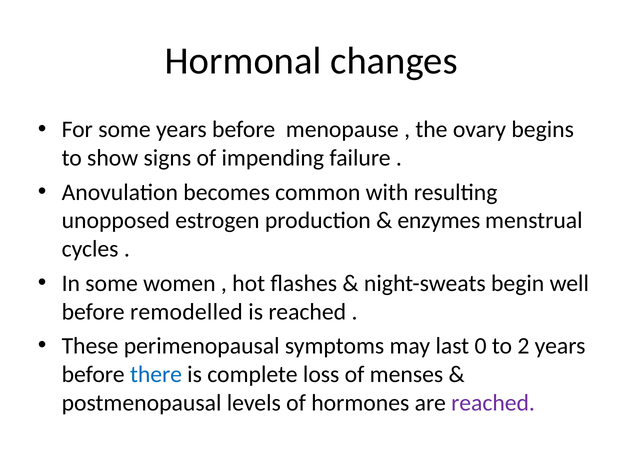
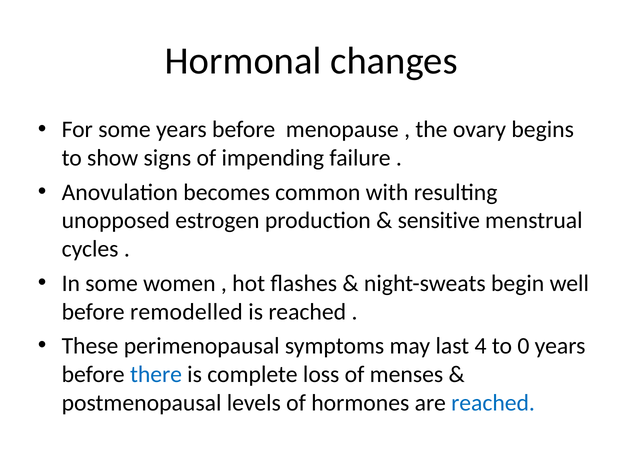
enzymes: enzymes -> sensitive (439, 221)
0: 0 -> 4 (481, 346)
2: 2 -> 0 (523, 346)
reached colour: purple -> blue (493, 403)
